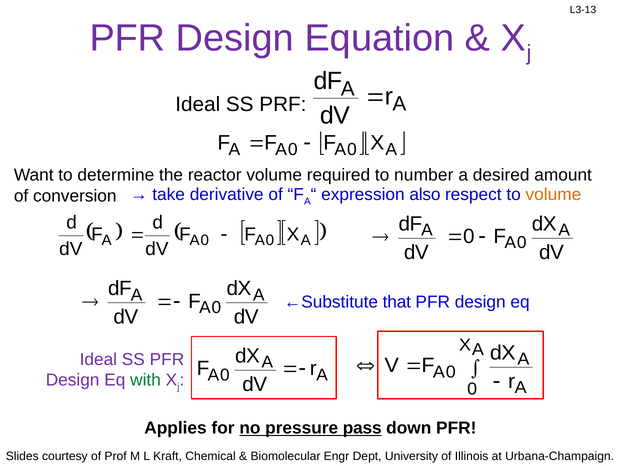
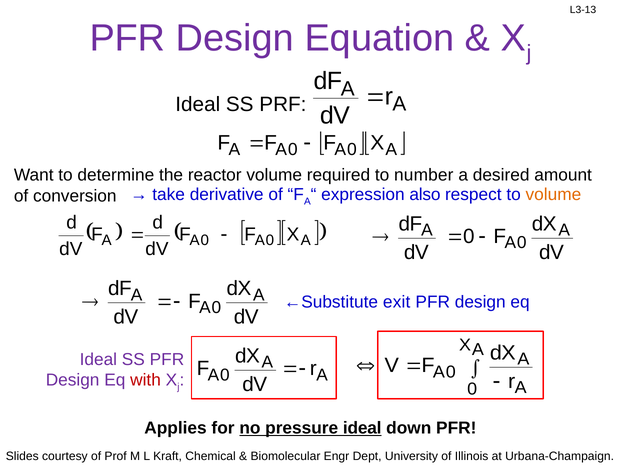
that: that -> exit (397, 302)
with colour: green -> red (146, 380)
pressure pass: pass -> ideal (362, 428)
